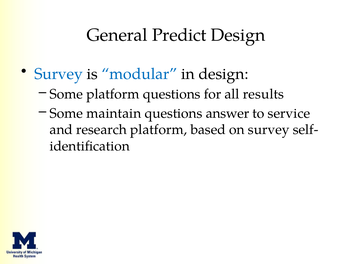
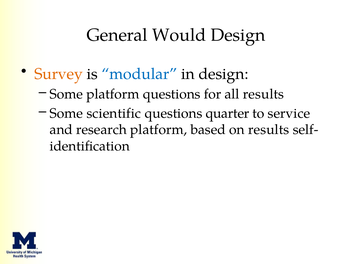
Predict: Predict -> Would (179, 35)
Survey colour: blue -> orange (59, 74)
maintain: maintain -> scientific (114, 113)
answer: answer -> quarter (227, 113)
on survey: survey -> results (269, 130)
